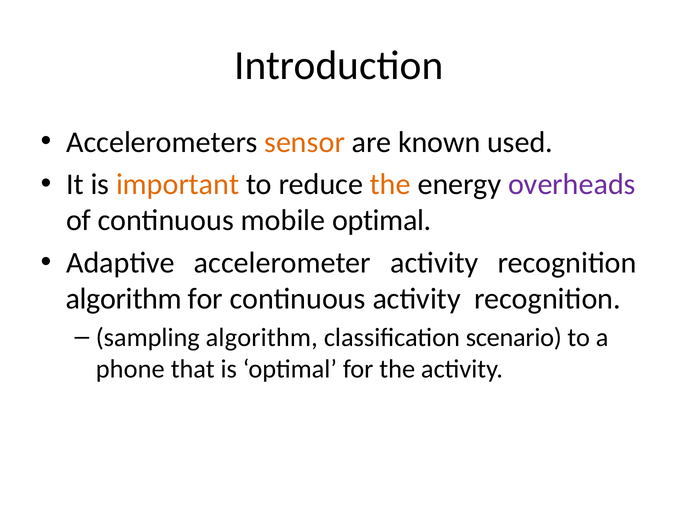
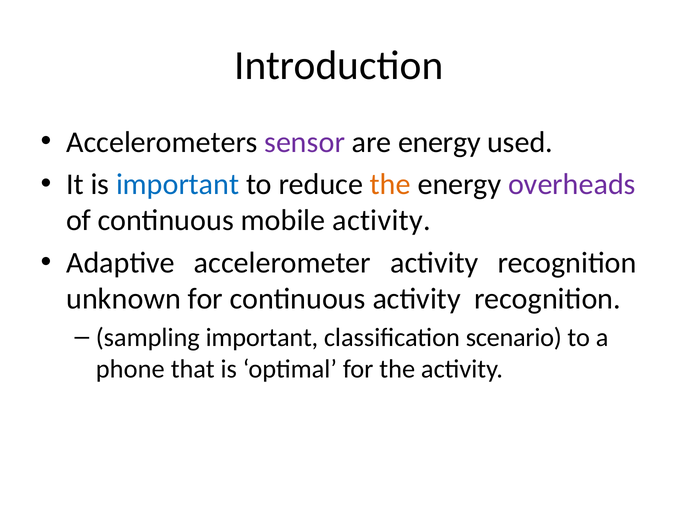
sensor colour: orange -> purple (305, 142)
are known: known -> energy (439, 142)
important colour: orange -> blue (178, 184)
mobile optimal: optimal -> activity (381, 221)
algorithm: algorithm -> unknown (124, 299)
sampling algorithm: algorithm -> important (262, 338)
